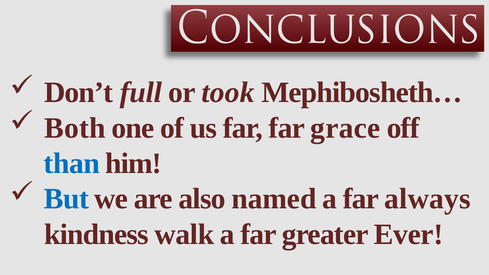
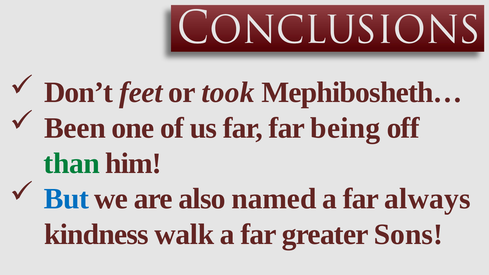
full: full -> feet (141, 93)
Both: Both -> Been (75, 128)
grace: grace -> being (345, 128)
than colour: blue -> green (72, 163)
Ever: Ever -> Sons (408, 234)
